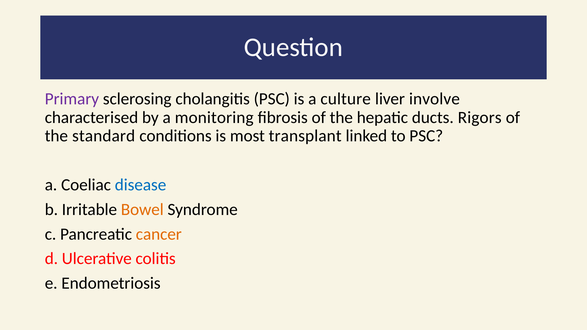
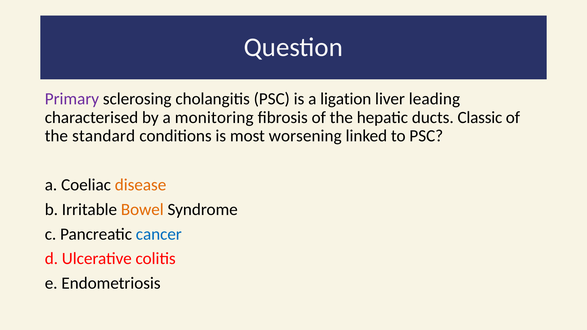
culture: culture -> ligation (346, 99)
involve: involve -> leading (434, 99)
Rigors: Rigors -> Classic (480, 117)
transplant: transplant -> worsening (305, 136)
disease colour: blue -> orange (141, 185)
cancer colour: orange -> blue (159, 234)
